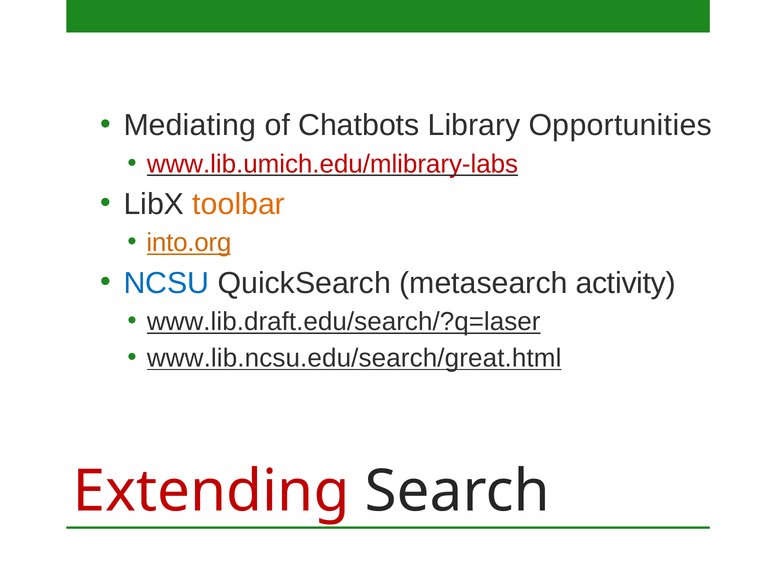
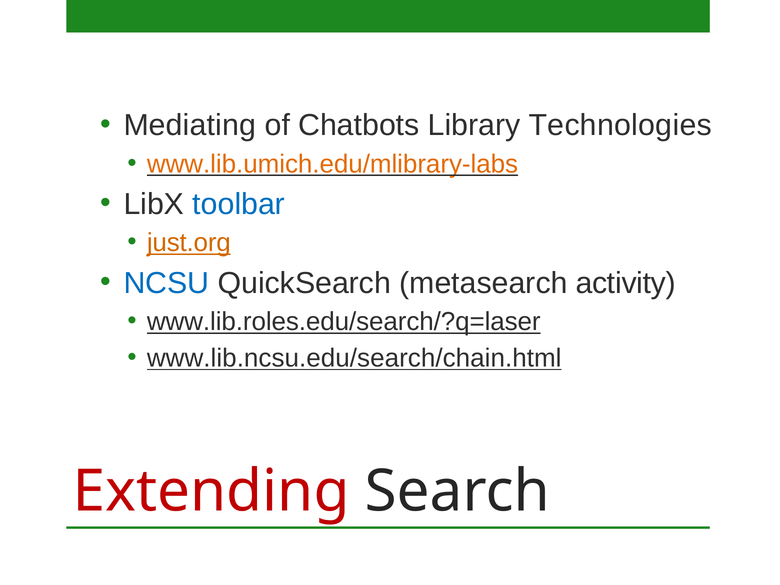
Opportunities: Opportunities -> Technologies (620, 125)
www.lib.umich.edu/mlibrary-labs colour: red -> orange (333, 164)
toolbar colour: orange -> blue (239, 204)
into.org: into.org -> just.org (189, 243)
www.lib.draft.edu/search/?q=laser: www.lib.draft.edu/search/?q=laser -> www.lib.roles.edu/search/?q=laser (344, 322)
www.lib.ncsu.edu/search/great.html: www.lib.ncsu.edu/search/great.html -> www.lib.ncsu.edu/search/chain.html (354, 358)
